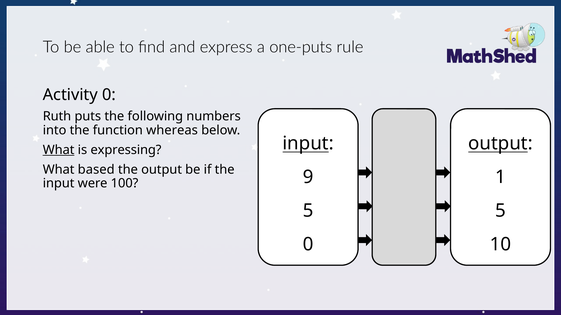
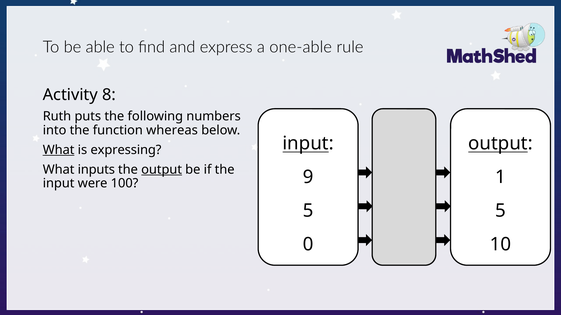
one-puts: one-puts -> one-able (301, 47)
Activity 0: 0 -> 8 (109, 95)
based: based -> inputs (96, 170)
output underline: none -> present (162, 170)
